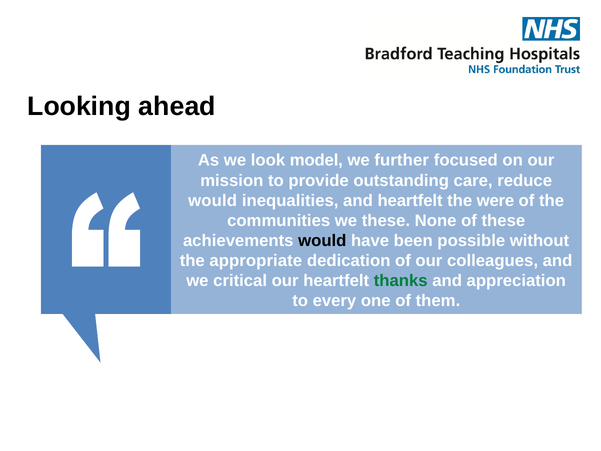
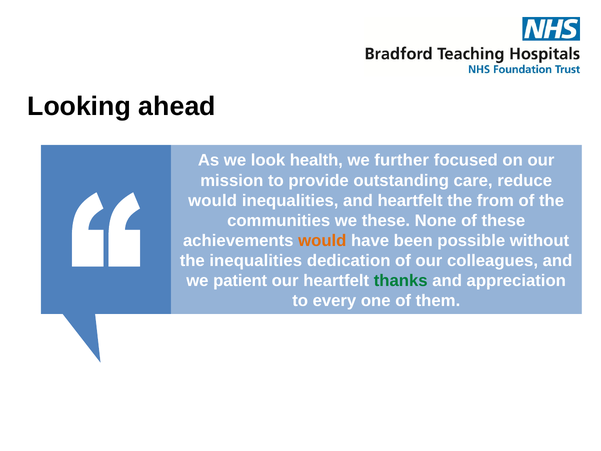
model: model -> health (316, 160)
were: were -> from (495, 200)
would colour: black -> orange (322, 241)
the appropriate: appropriate -> inequalities (256, 261)
critical: critical -> patient (240, 281)
